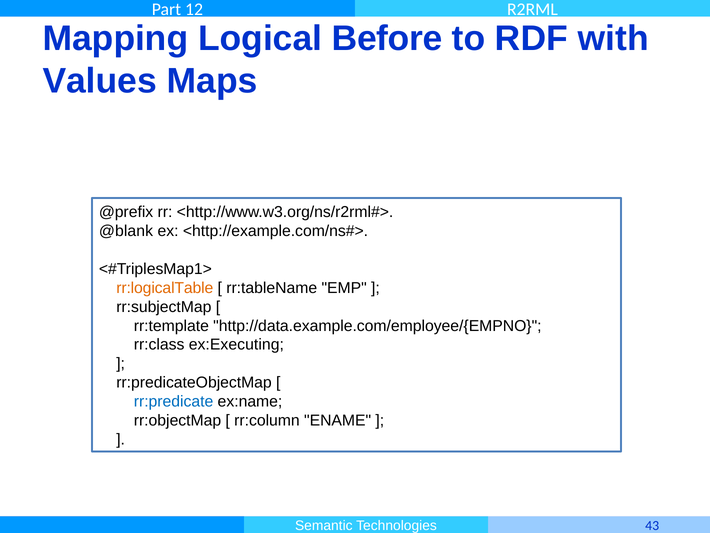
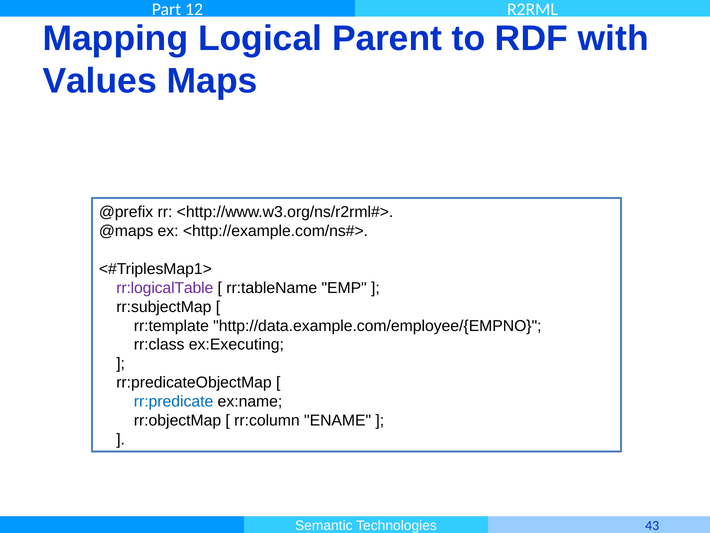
Before: Before -> Parent (387, 38)
@blank: @blank -> @maps (126, 231)
rr:logicalTable colour: orange -> purple (165, 288)
